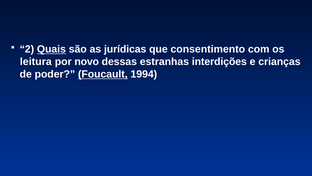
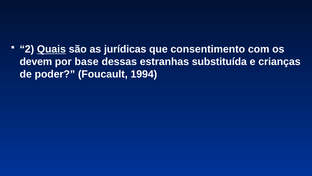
leitura: leitura -> devem (36, 62)
novo: novo -> base (87, 62)
interdições: interdições -> substituída (219, 62)
Foucault underline: present -> none (103, 74)
